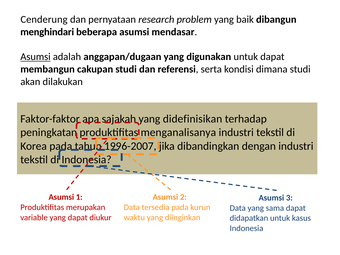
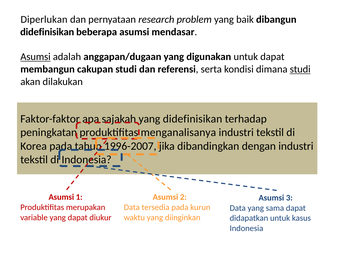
Cenderung: Cenderung -> Diperlukan (44, 19)
menghindari: menghindari -> didefinisikan (47, 32)
studi underline: none -> present (300, 69)
